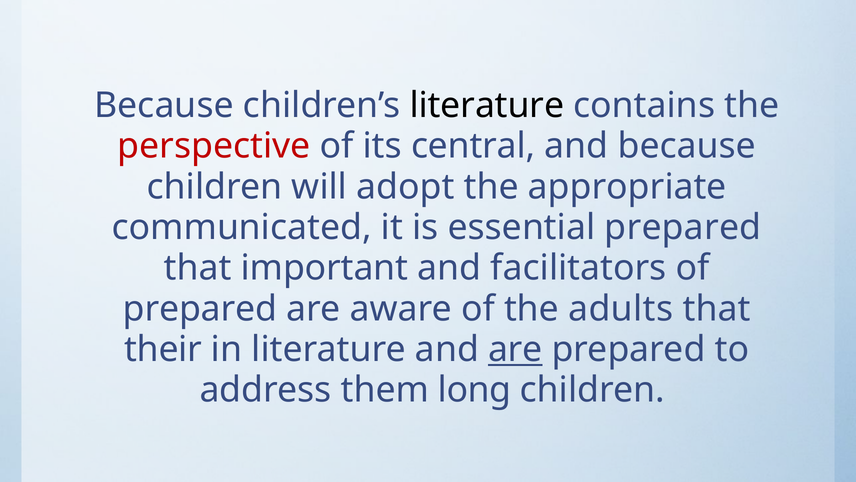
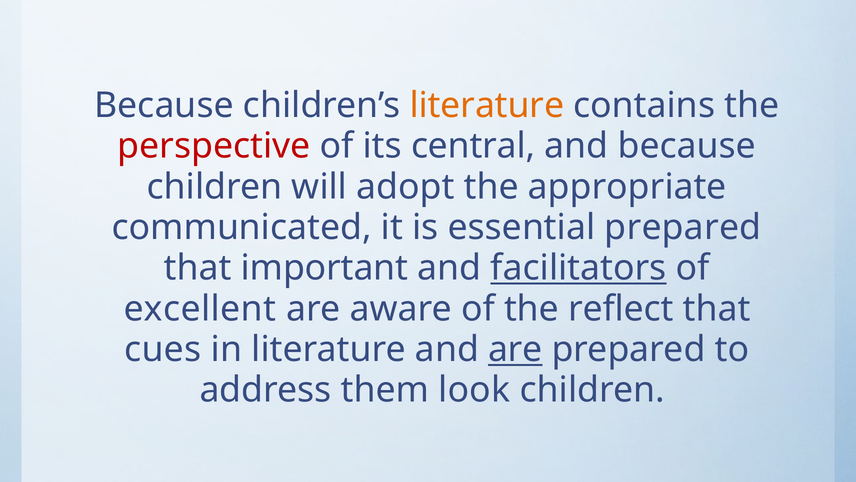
literature colour: black -> orange (487, 105)
facilitators underline: none -> present (578, 268)
prepared: prepared -> excellent (200, 309)
adults: adults -> reflect (621, 309)
their: their -> cues (163, 349)
long: long -> look (474, 390)
